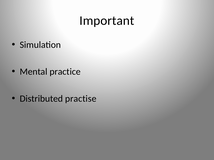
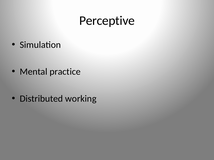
Important: Important -> Perceptive (107, 21)
practise: practise -> working (81, 99)
